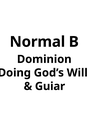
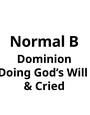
Guiar: Guiar -> Cried (50, 86)
